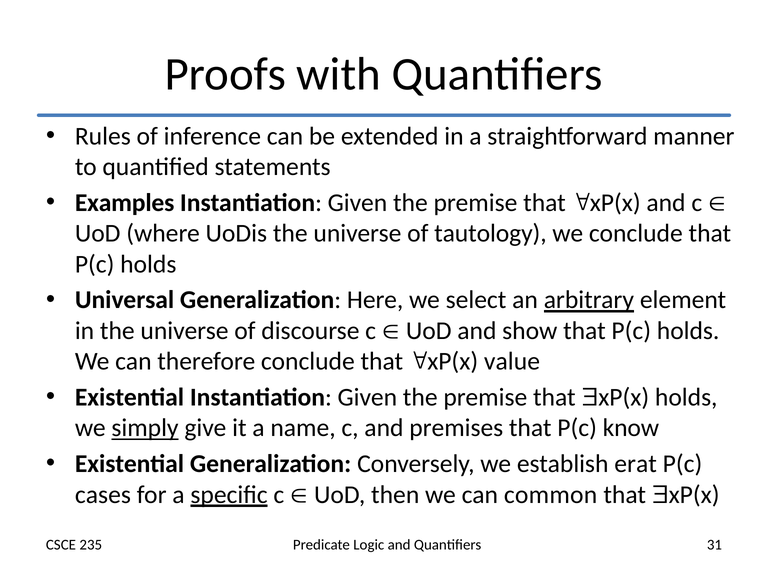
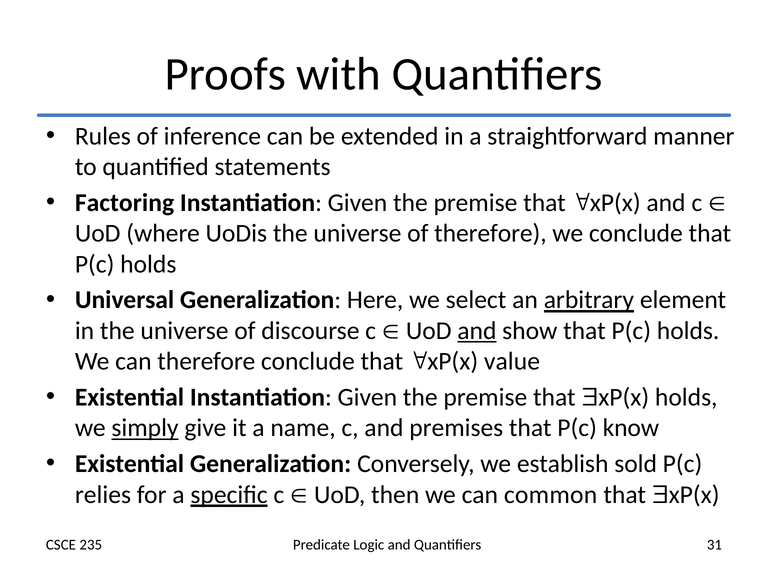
Examples: Examples -> Factoring (125, 203)
of tautology: tautology -> therefore (490, 233)
and underline: none -> present (477, 331)
erat: erat -> sold (636, 464)
cases: cases -> relies (103, 495)
